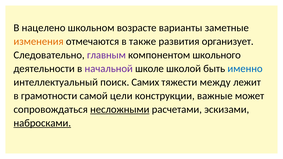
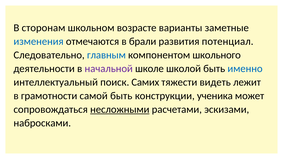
нацелено: нацелено -> сторонам (44, 28)
изменения colour: orange -> blue (39, 41)
также: также -> брали (143, 41)
организует: организует -> потенциал (228, 41)
главным colour: purple -> blue (106, 55)
между: между -> видеть (215, 82)
самой цели: цели -> быть (121, 96)
важные: важные -> ученика (215, 96)
набросками underline: present -> none (42, 123)
